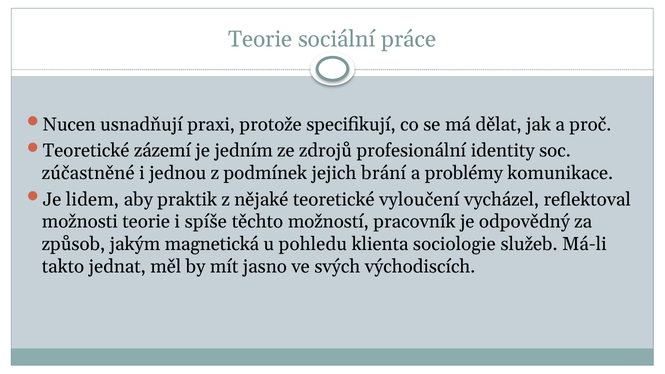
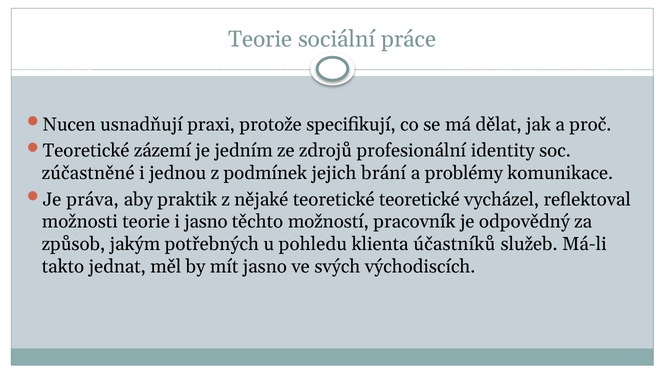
lidem: lidem -> práva (92, 199)
teoretické vyloučení: vyloučení -> teoretické (419, 199)
i spíše: spíše -> jasno (206, 222)
magnetická: magnetická -> potřebných (212, 244)
sociologie: sociologie -> účastníků (454, 244)
